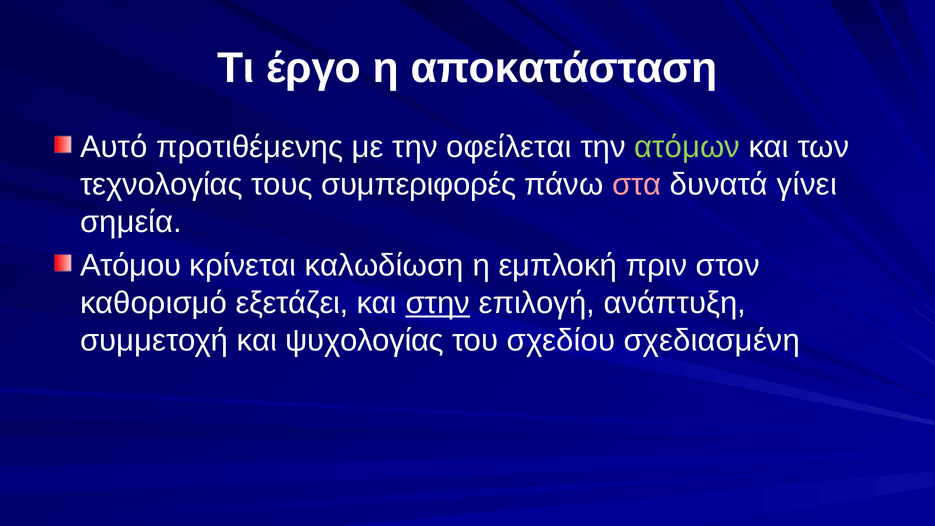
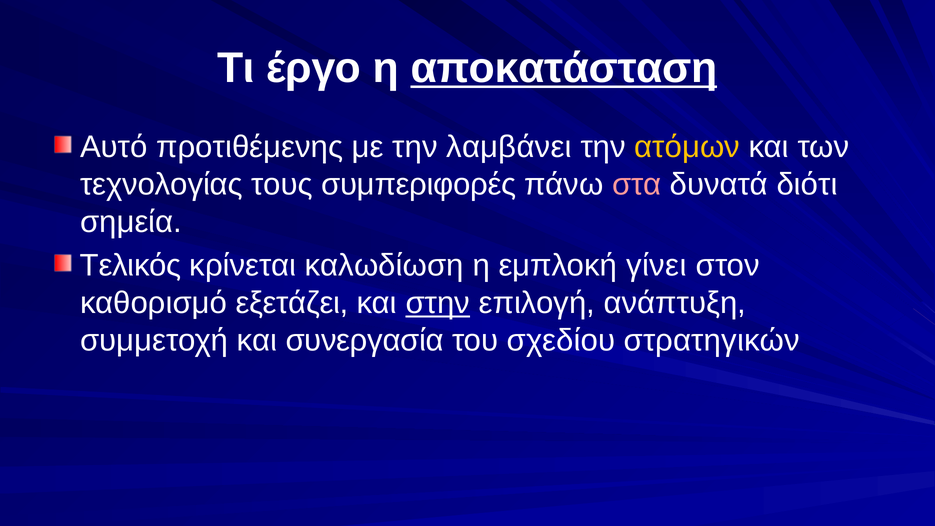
αποκατάσταση underline: none -> present (564, 68)
οφείλεται: οφείλεται -> λαμβάνει (509, 147)
ατόμων colour: light green -> yellow (687, 147)
γίνει: γίνει -> διότι (807, 185)
Ατόμου: Ατόμου -> Τελικός (131, 266)
πριν: πριν -> γίνει (656, 266)
ψυχολογίας: ψυχολογίας -> συνεργασία (365, 340)
σχεδιασμένη: σχεδιασμένη -> στρατηγικών (712, 340)
